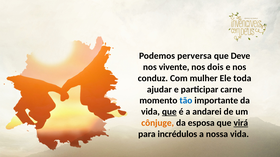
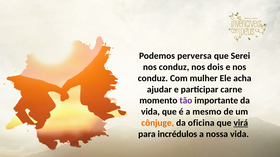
Deve: Deve -> Serei (240, 56)
vivente: vivente -> conduz (174, 67)
toda: toda -> acha (242, 78)
tão colour: blue -> purple (186, 101)
que underline: present -> none (169, 112)
andarei: andarei -> mesmo (207, 112)
esposa: esposa -> oficina (201, 123)
